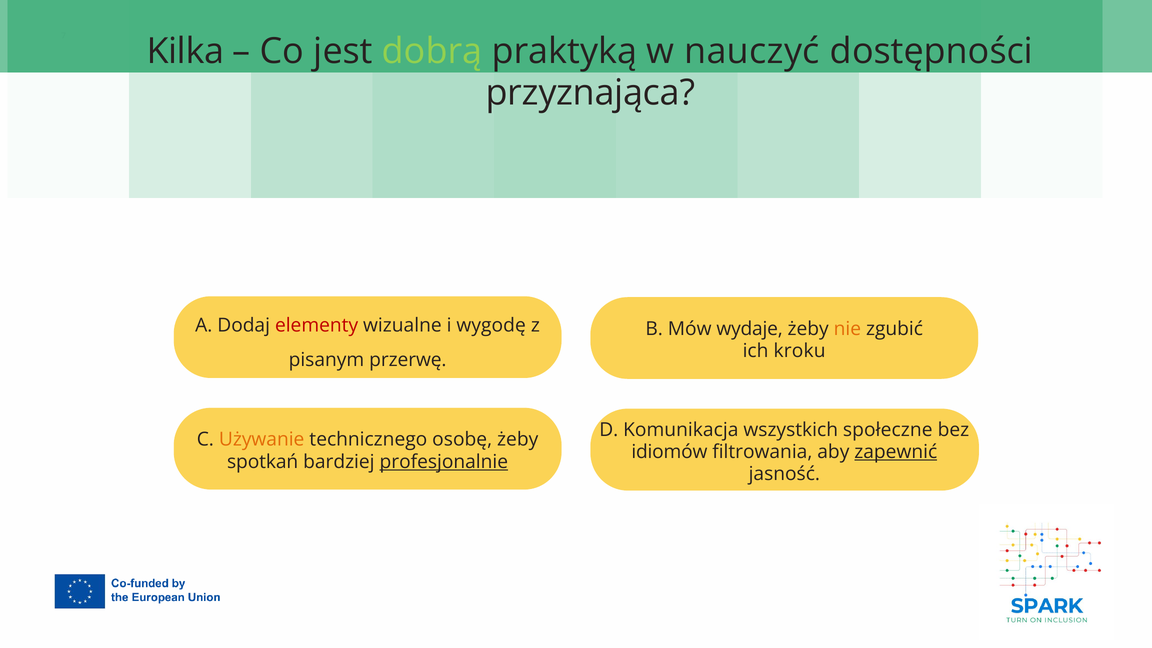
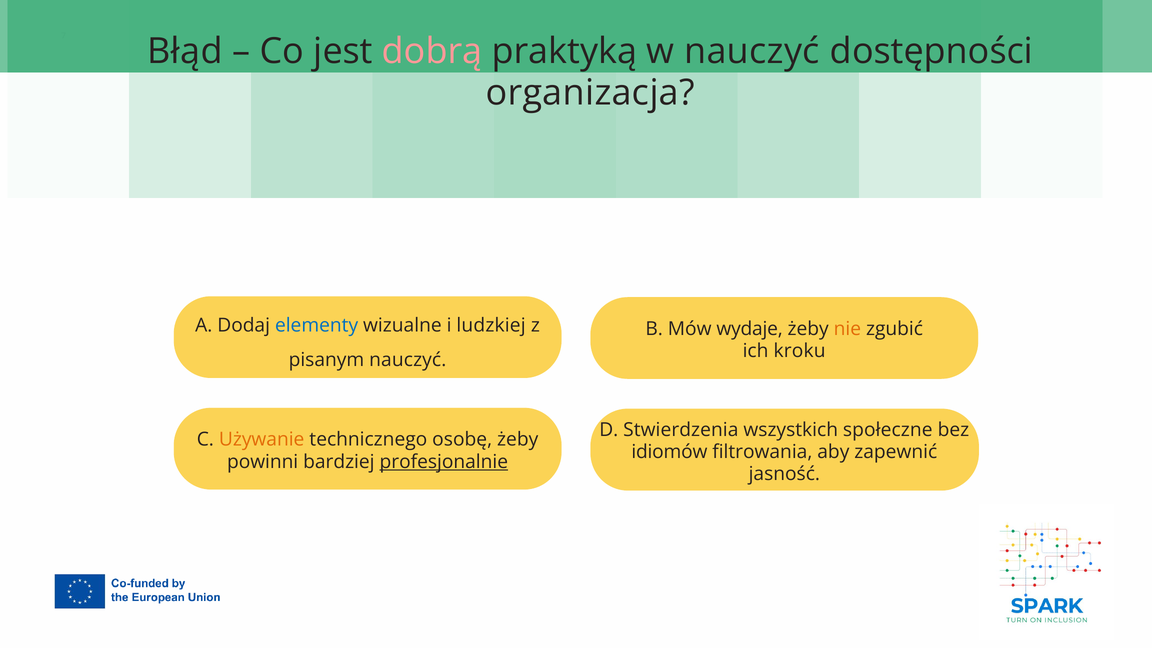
Kilka: Kilka -> Błąd (185, 51)
dobrą colour: light green -> pink (432, 51)
przyznająca: przyznająca -> organizacja (590, 93)
elementy colour: red -> blue (317, 325)
wygodę: wygodę -> ludzkiej (491, 325)
pisanym przerwę: przerwę -> nauczyć (408, 360)
Komunikacja: Komunikacja -> Stwierdzenia (681, 430)
zapewnić underline: present -> none (896, 452)
spotkań: spotkań -> powinni (263, 462)
